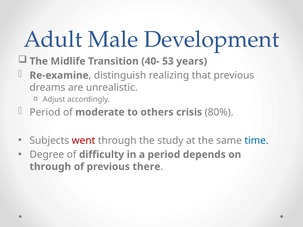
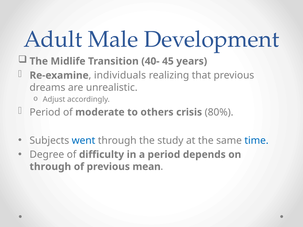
53: 53 -> 45 (168, 61)
distinguish: distinguish -> individuals (120, 75)
went colour: red -> blue (84, 141)
there: there -> mean (147, 167)
